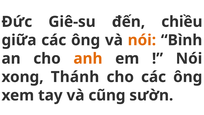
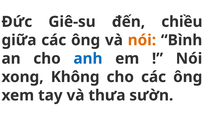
anh colour: orange -> blue (88, 58)
Thánh: Thánh -> Không (75, 77)
cũng: cũng -> thưa (107, 95)
